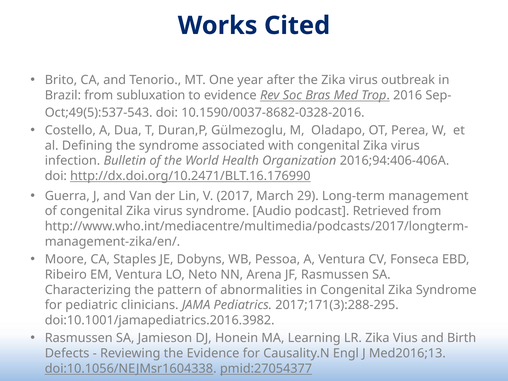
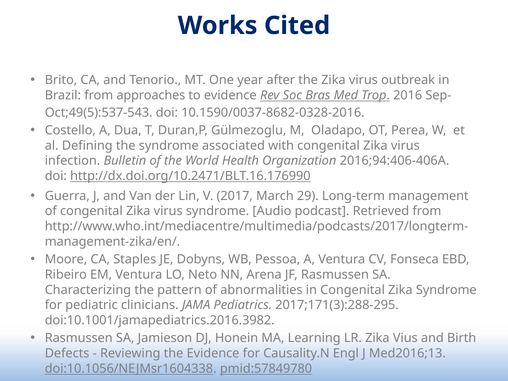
subluxation: subluxation -> approaches (151, 95)
pmid:27054377: pmid:27054377 -> pmid:57849780 (266, 369)
